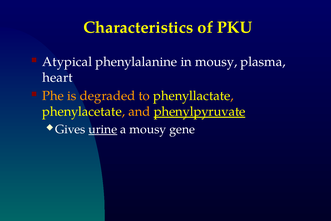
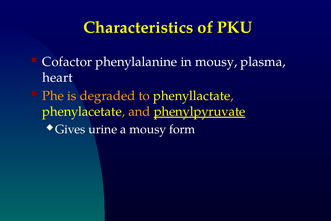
Atypical: Atypical -> Cofactor (67, 62)
urine underline: present -> none (103, 129)
gene: gene -> form (182, 129)
